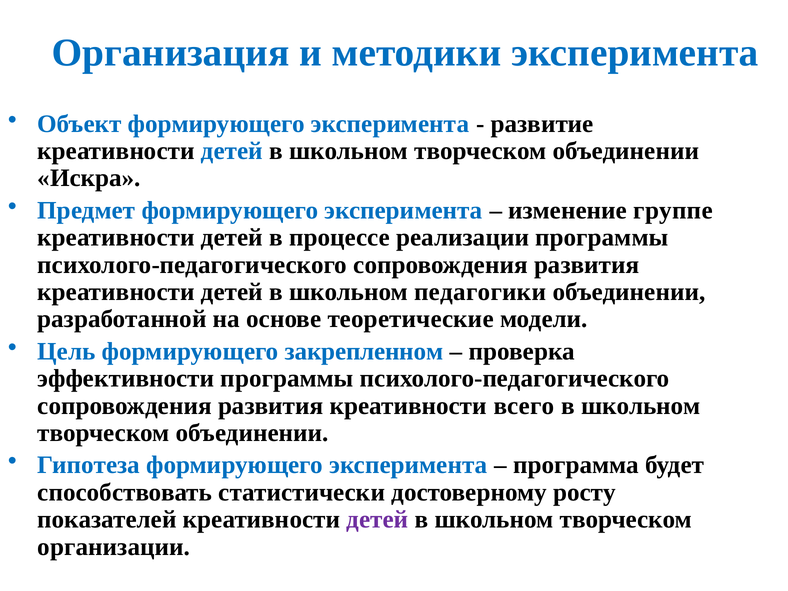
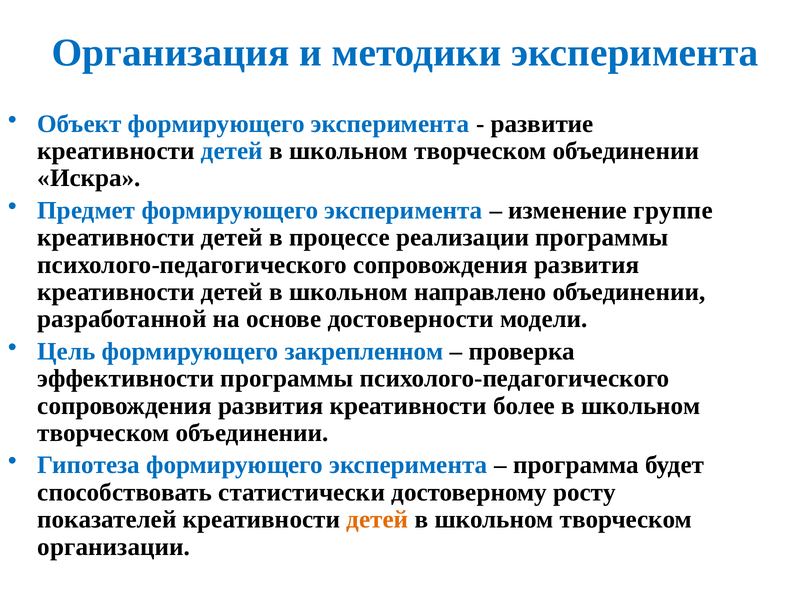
педагогики: педагогики -> направлено (480, 292)
теоретические: теоретические -> достоверности (411, 319)
всего: всего -> более (524, 406)
детей colour: purple -> orange (377, 520)
